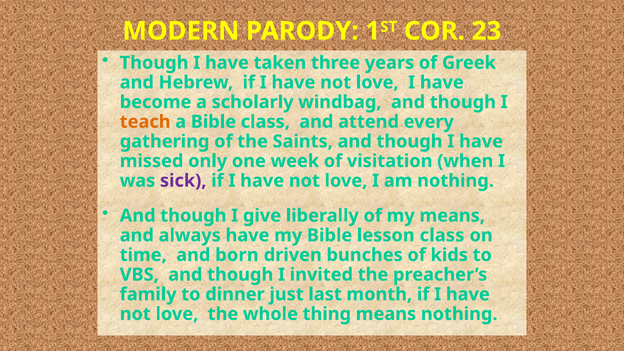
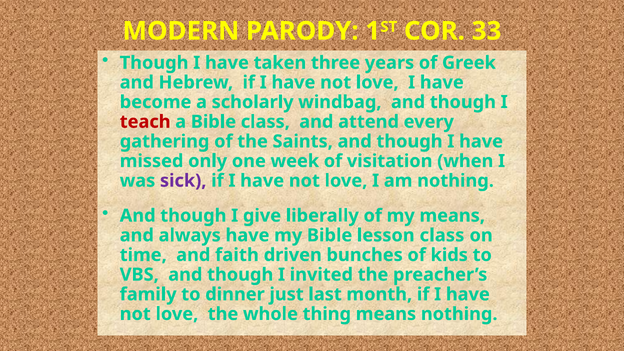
23: 23 -> 33 (487, 31)
teach colour: orange -> red (145, 122)
born: born -> faith (237, 255)
